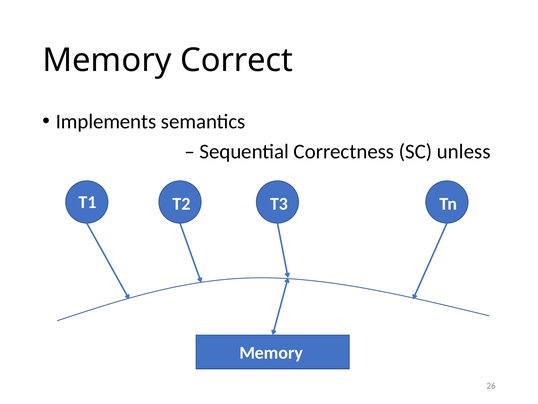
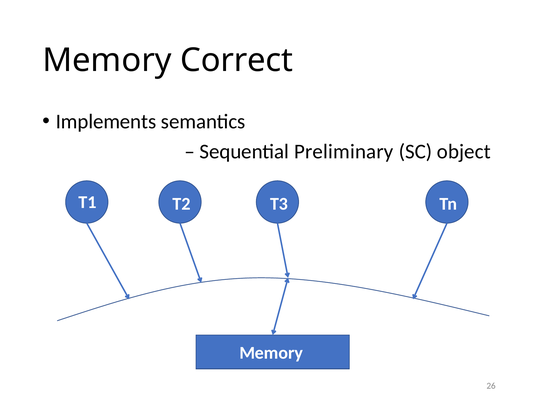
Correctness: Correctness -> Preliminary (344, 151)
unless: unless -> object (464, 151)
